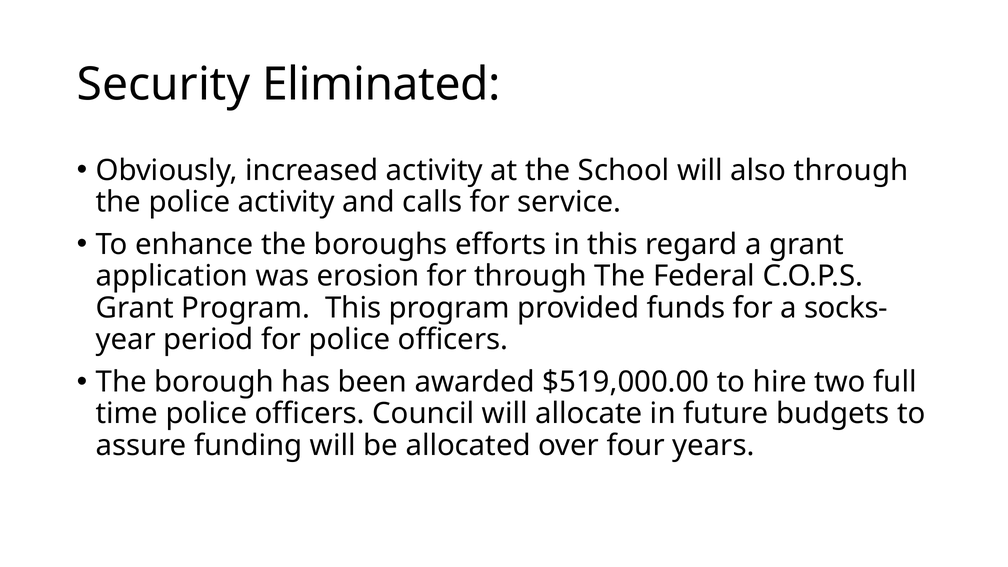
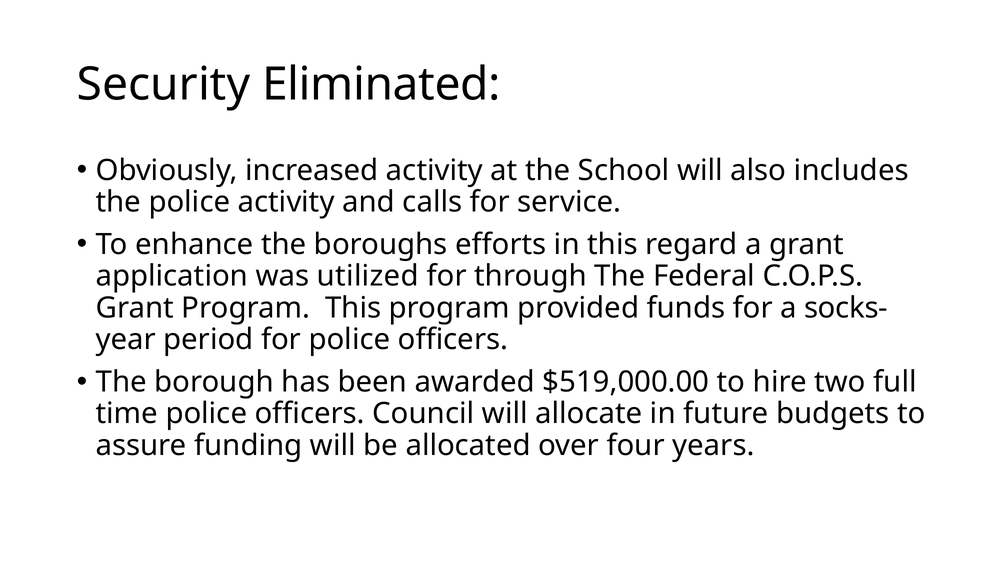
also through: through -> includes (851, 170)
erosion: erosion -> utilized (368, 276)
